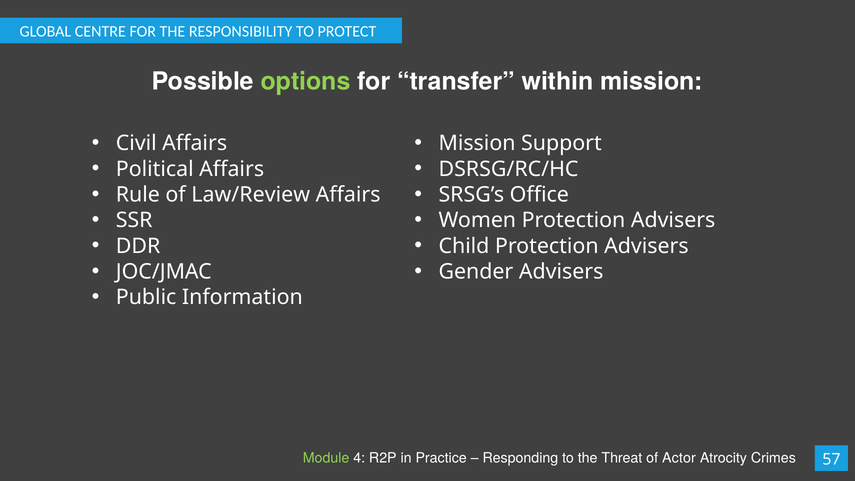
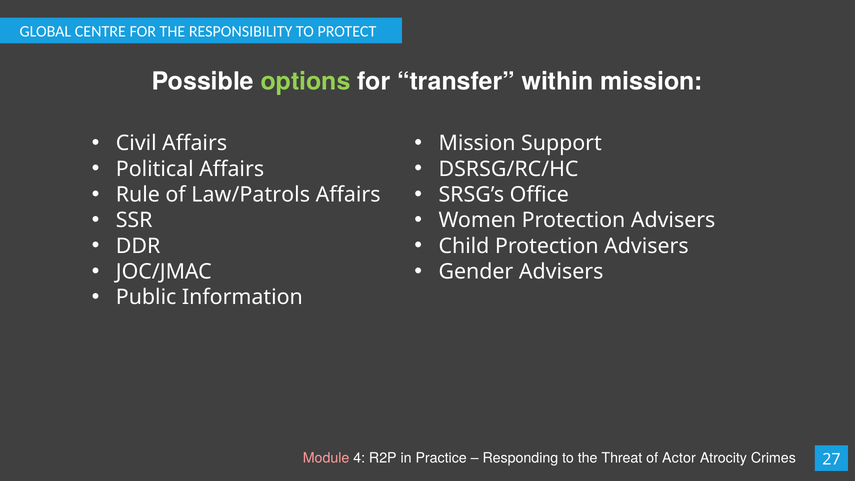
Law/Review: Law/Review -> Law/Patrols (251, 195)
Module colour: light green -> pink (326, 458)
57: 57 -> 27 (831, 459)
